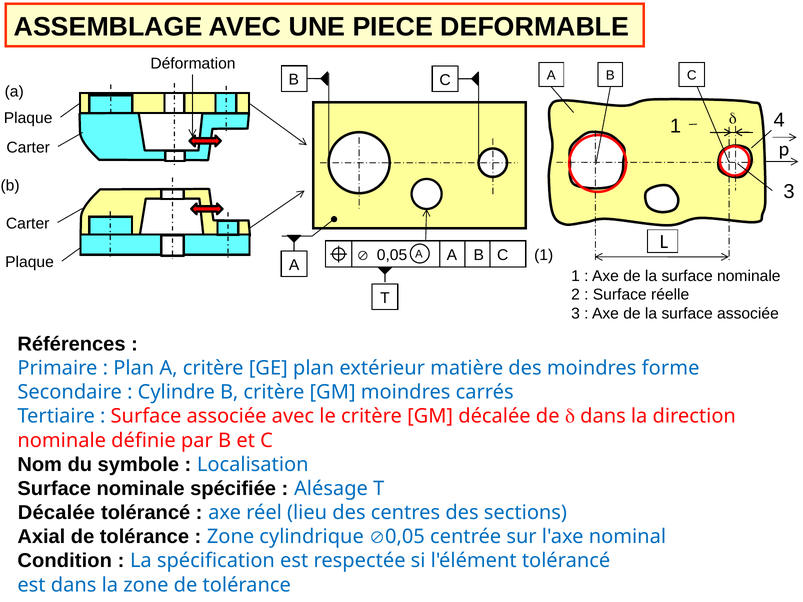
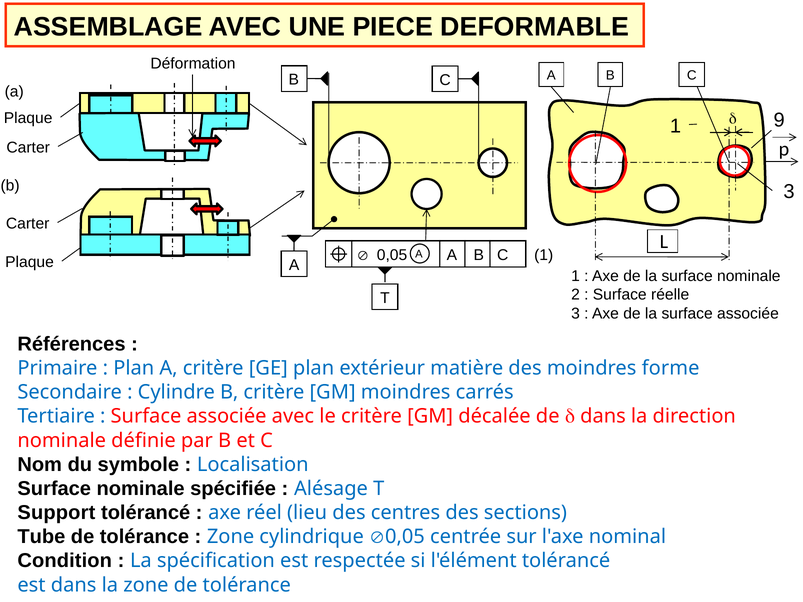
4: 4 -> 9 (779, 120)
Décalée: Décalée -> Support (56, 513)
Axial: Axial -> Tube (41, 537)
